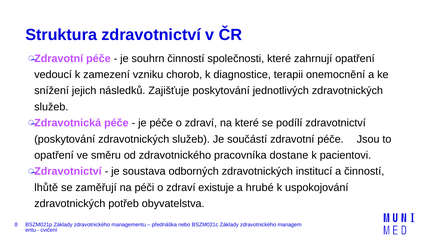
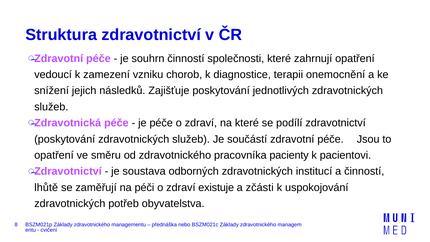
dostane: dostane -> pacienty (289, 155)
hrubé: hrubé -> zčásti (260, 187)
